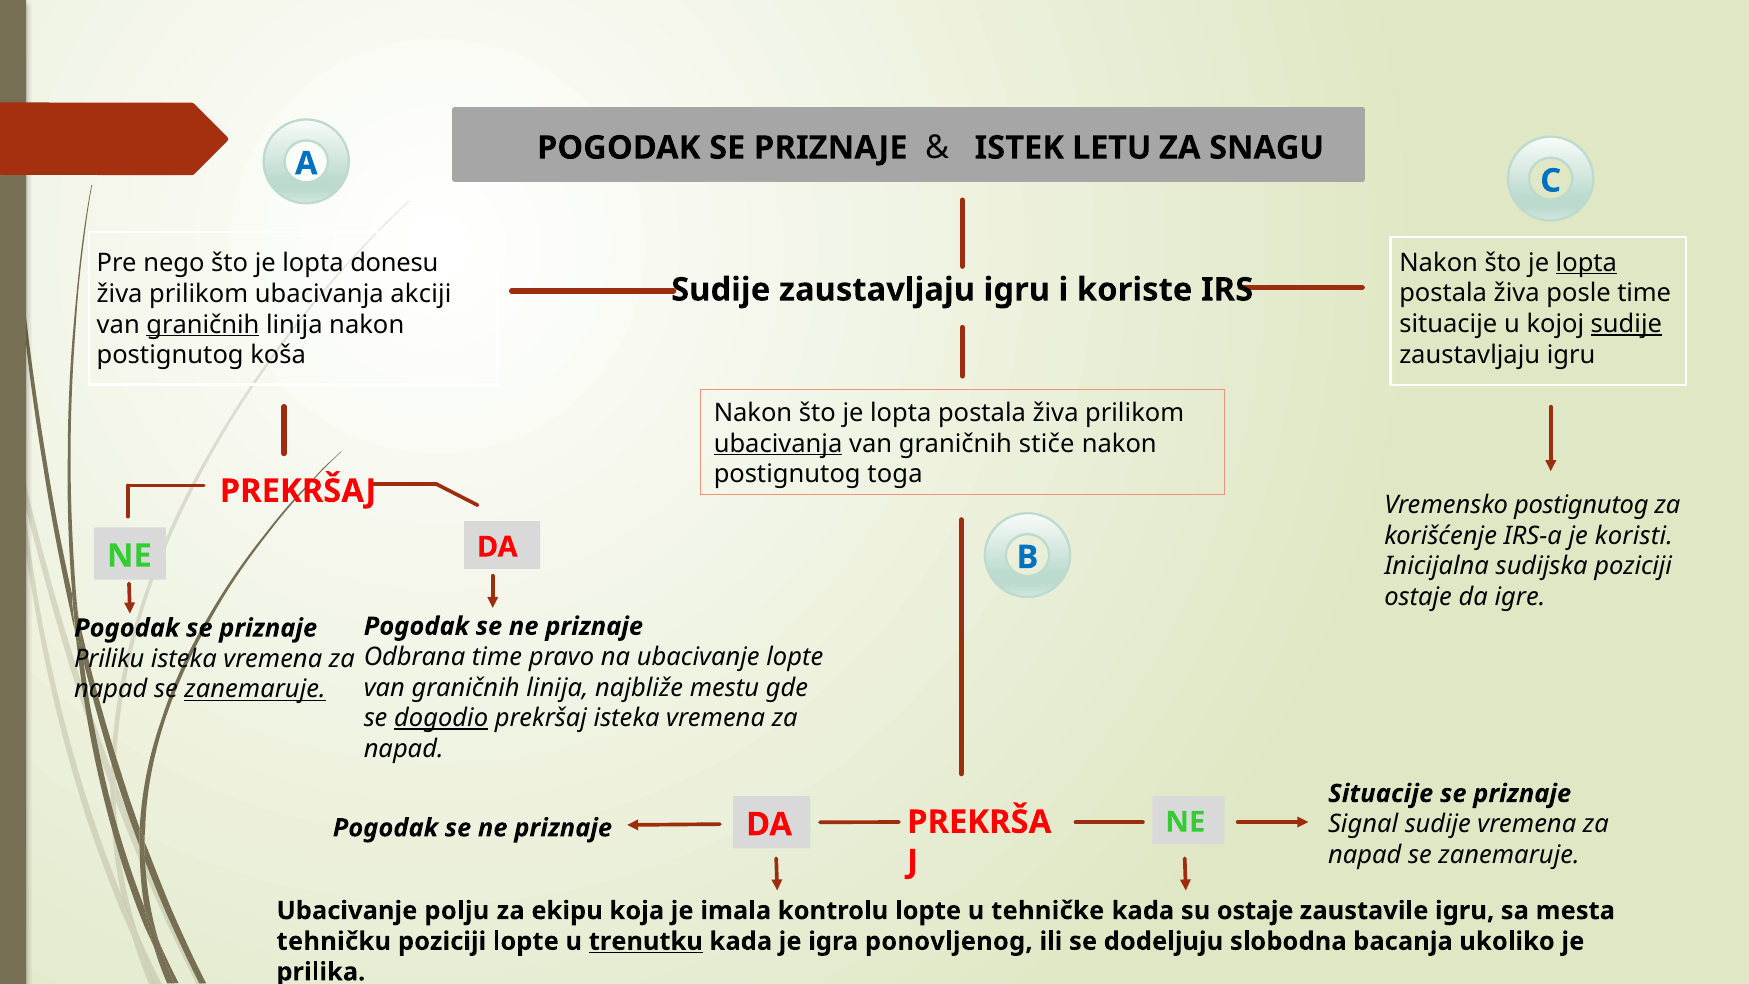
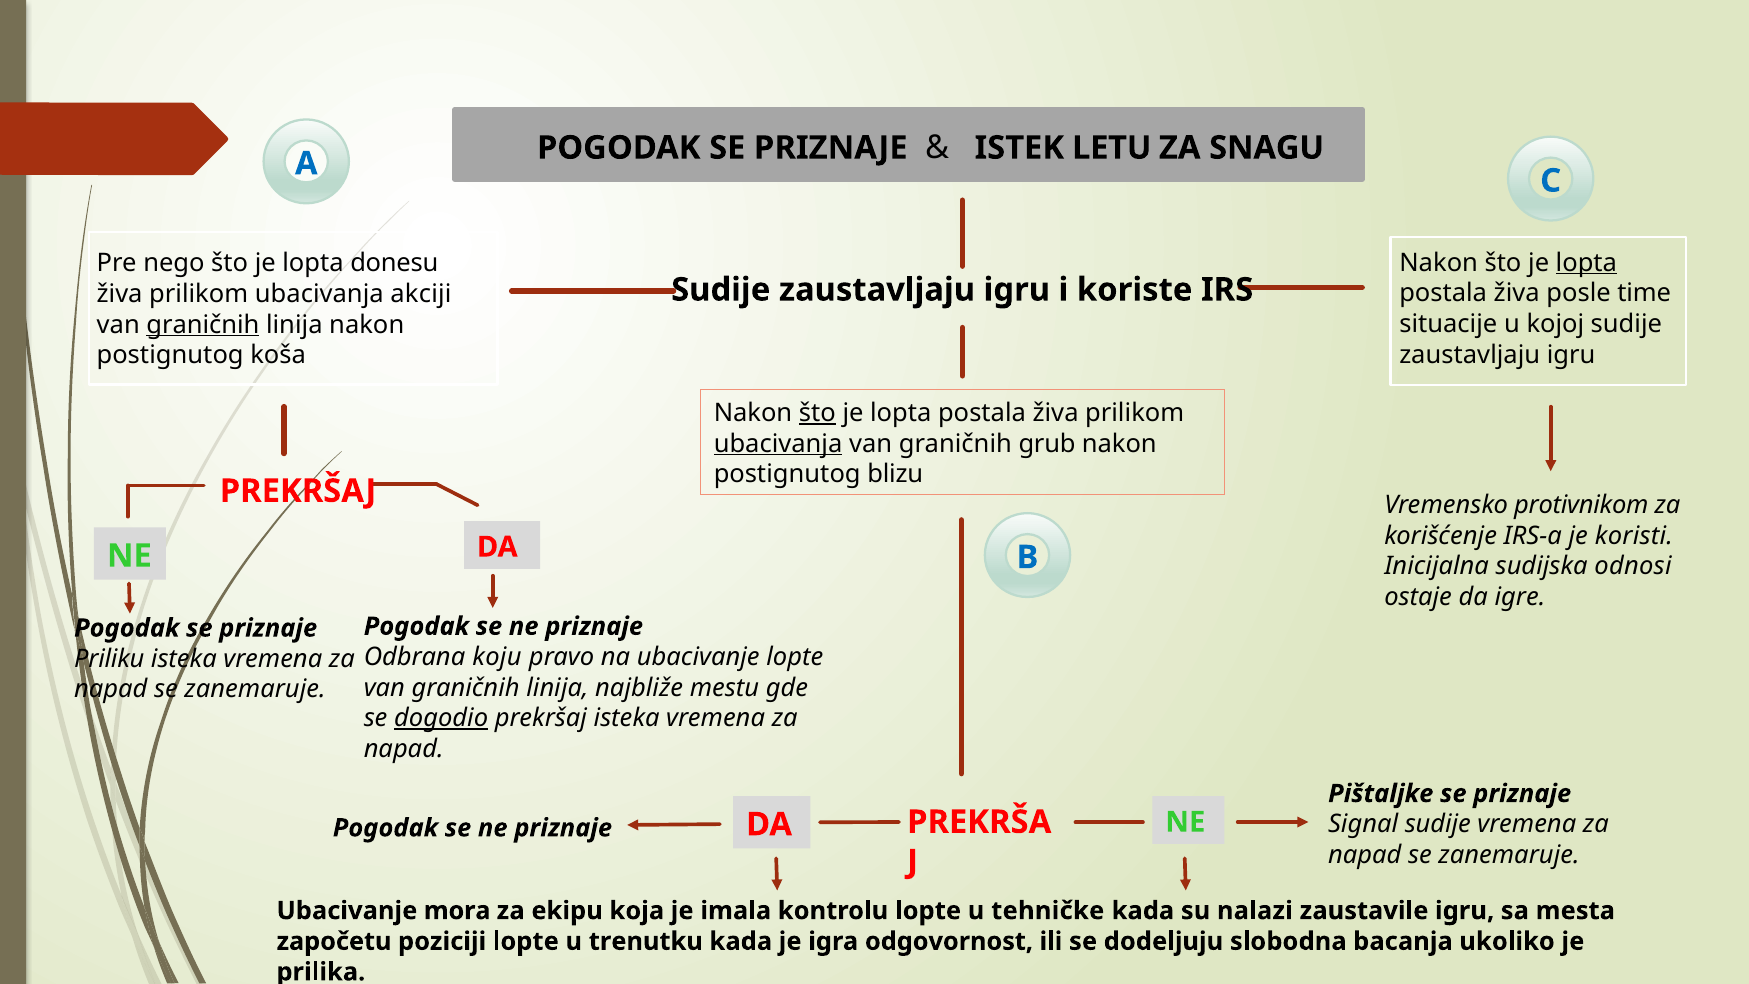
sudije underline: present -> none (1626, 324)
što underline: none -> present (817, 413)
stiče: stiče -> grub (1047, 444)
toga: toga -> blizu (895, 474)
Vremensko postignutog: postignutog -> protivnikom (1581, 505)
sudijska poziciji: poziciji -> odnosi (1633, 566)
Odbrana time: time -> koju (497, 657)
zanemaruje underline: present -> none (255, 689)
Situacije: Situacije -> Pištaljke (1381, 793)
polju: polju -> mora (457, 911)
su ostaje: ostaje -> nalazi (1255, 911)
tehničku: tehničku -> započetu (334, 941)
trenutku underline: present -> none (646, 941)
ponovljenog: ponovljenog -> odgovornost (949, 941)
